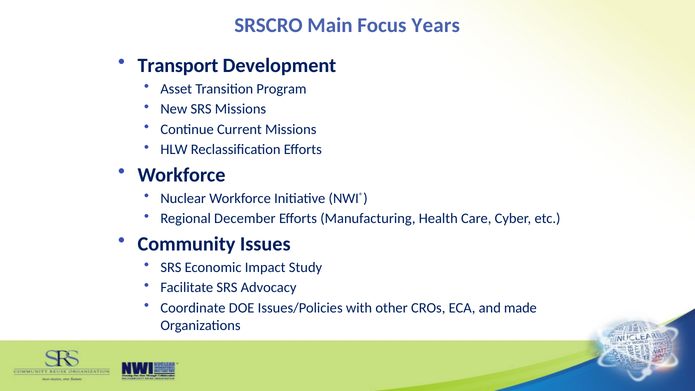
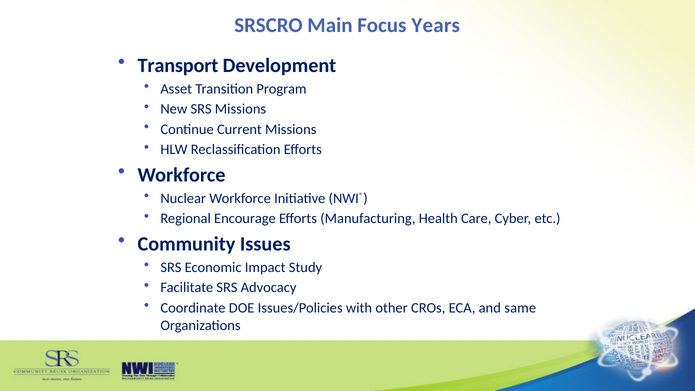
December: December -> Encourage (245, 219)
made: made -> same (520, 308)
